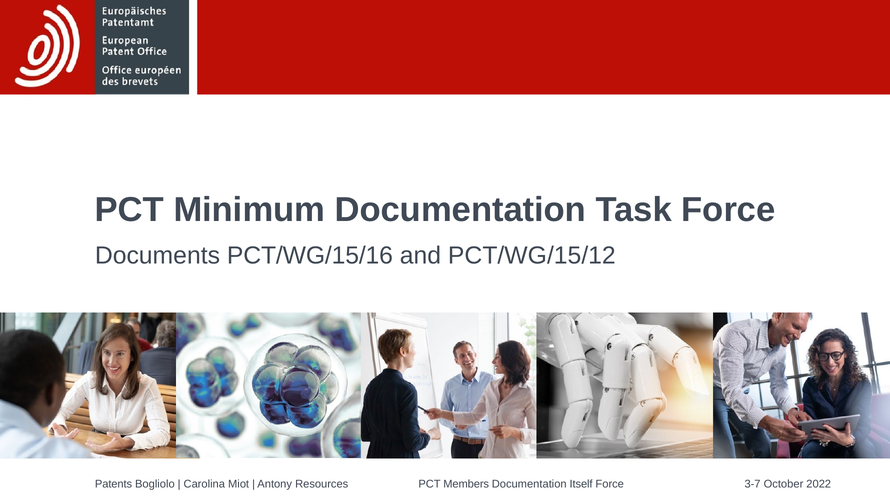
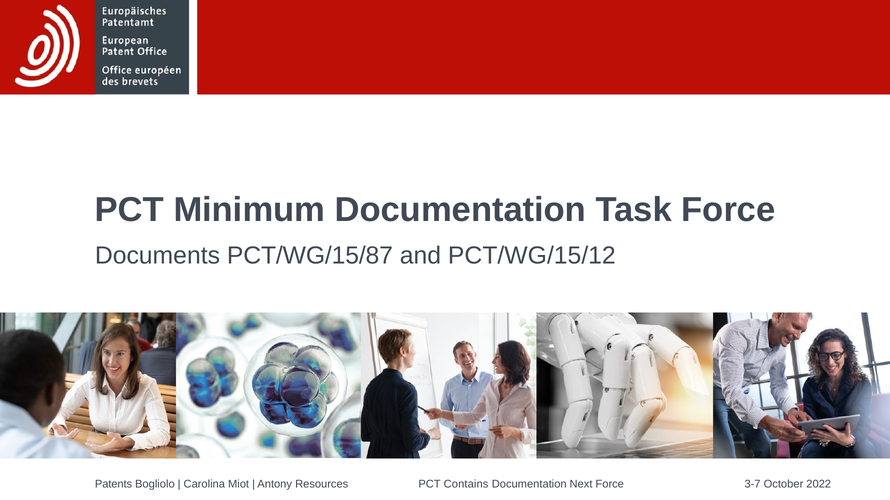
PCT/WG/15/16: PCT/WG/15/16 -> PCT/WG/15/87 (310, 256)
Members: Members -> Contains (466, 485)
Itself: Itself -> Next (581, 485)
